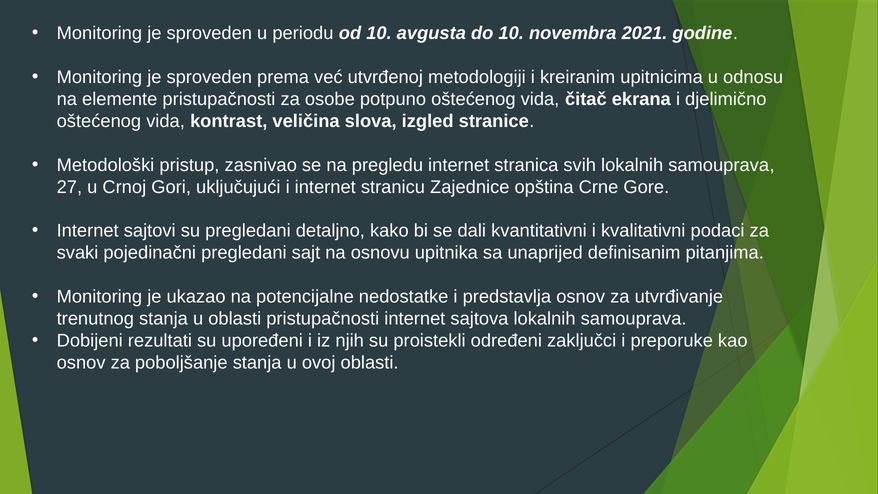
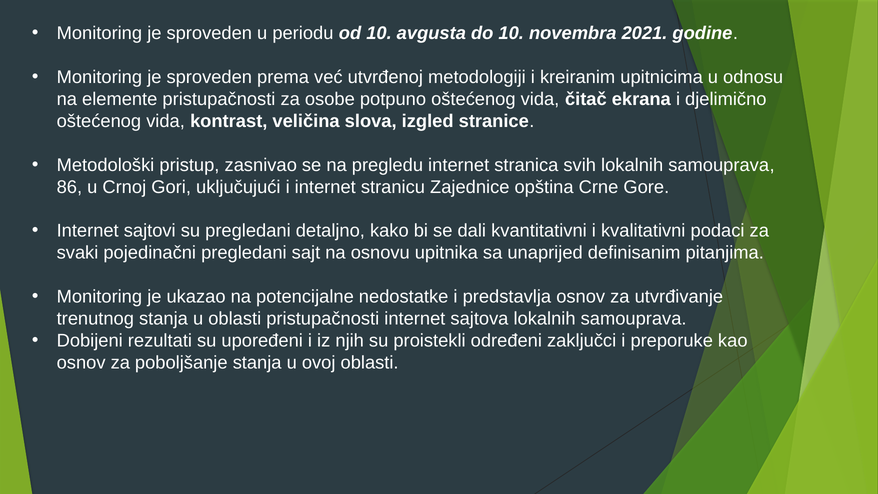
27: 27 -> 86 (69, 187)
